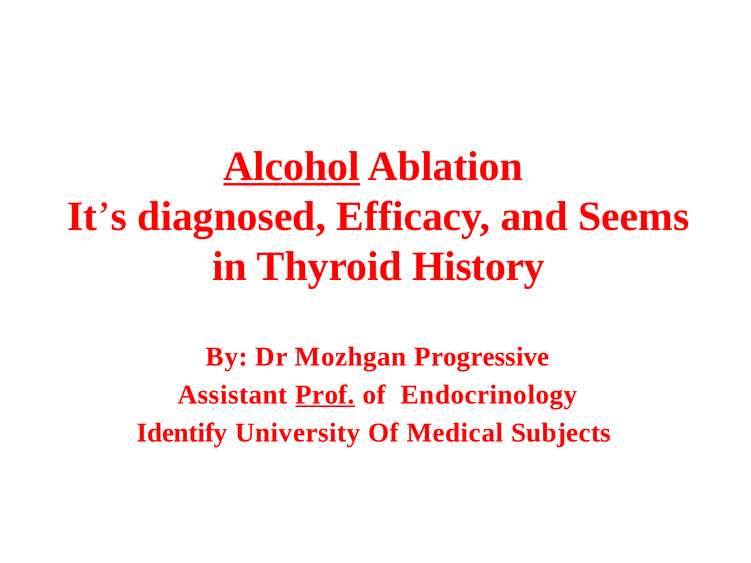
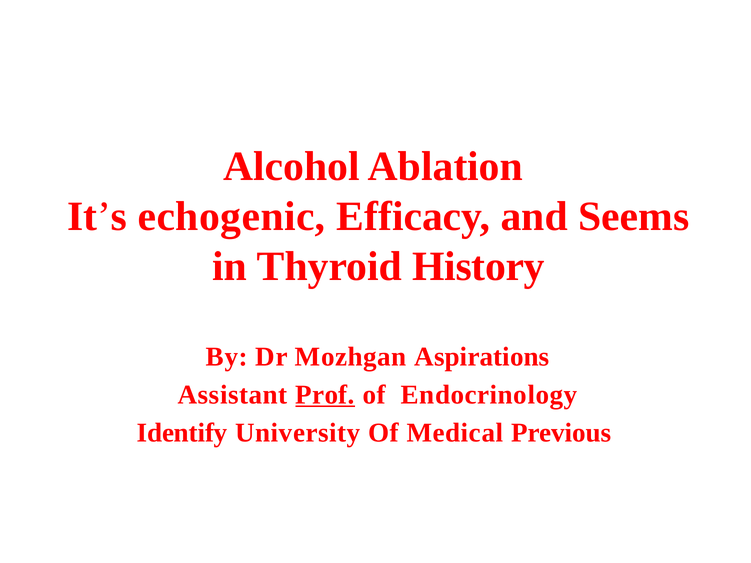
Alcohol underline: present -> none (292, 166)
diagnosed: diagnosed -> echogenic (232, 216)
Progressive: Progressive -> Aspirations (482, 357)
Subjects: Subjects -> Previous (561, 433)
